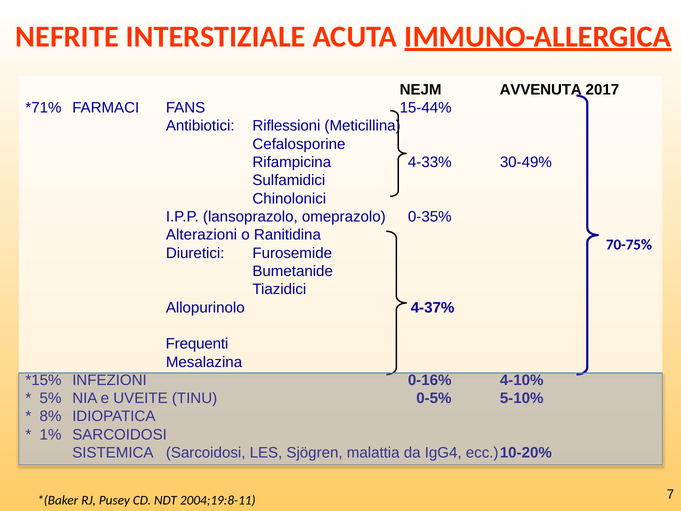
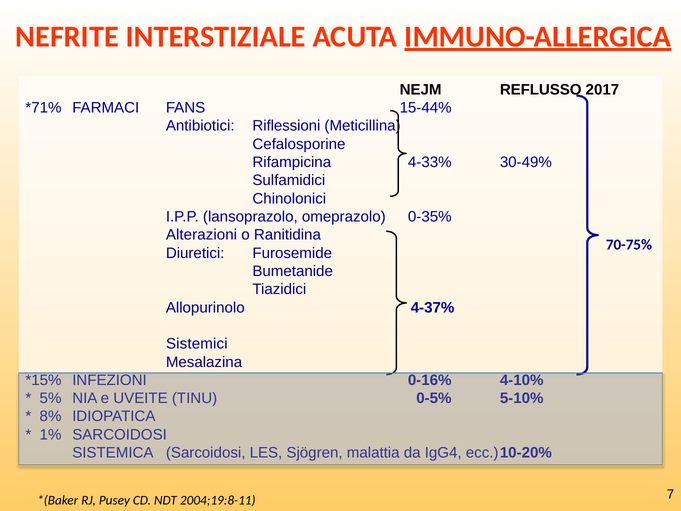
AVVENUTA: AVVENUTA -> REFLUSSO (541, 90)
Frequenti: Frequenti -> Sistemici (197, 344)
